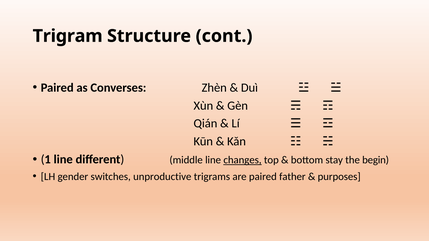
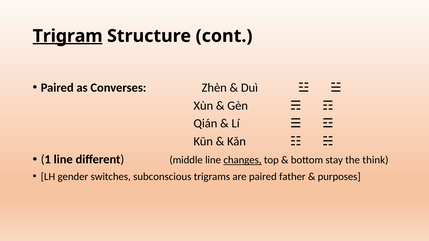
Trigram underline: none -> present (68, 36)
begin: begin -> think (375, 160)
unproductive: unproductive -> subconscious (162, 177)
